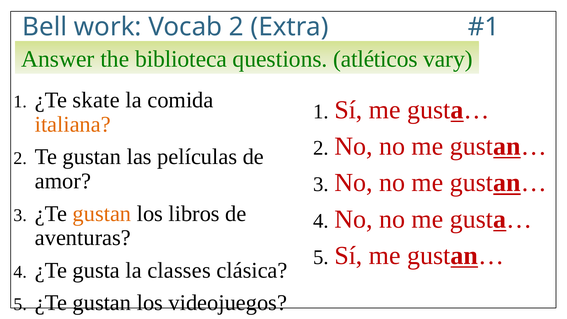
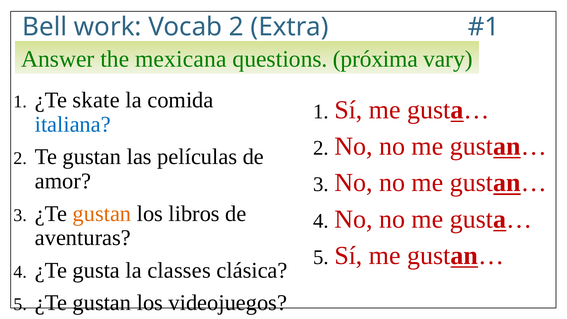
biblioteca: biblioteca -> mexicana (181, 59)
atléticos: atléticos -> próxima (375, 59)
italiana colour: orange -> blue (73, 124)
